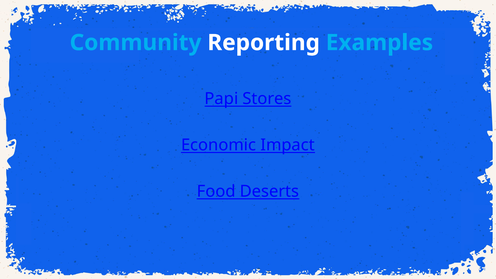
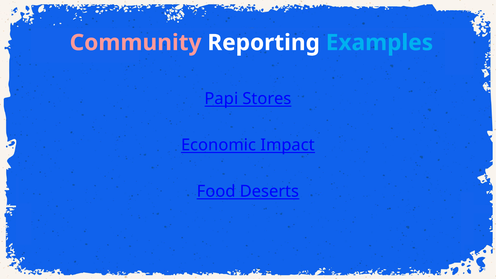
Community colour: light blue -> pink (136, 43)
